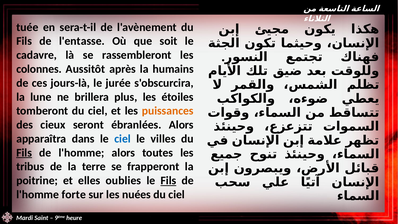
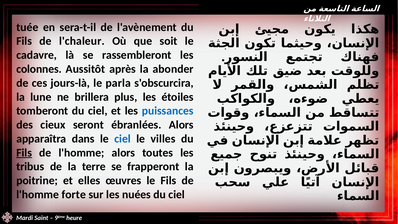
l'entasse: l'entasse -> l'chaleur (82, 41)
humains: humains -> abonder (173, 69)
jurée: jurée -> parla (118, 83)
puissances colour: orange -> blue (168, 111)
oublies: oublies -> œuvres (123, 180)
Fils underline: present -> none (168, 180)
